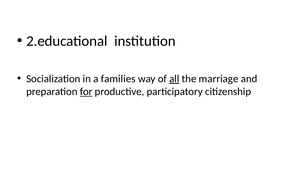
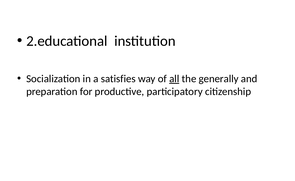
families: families -> satisfies (118, 79)
marriage: marriage -> generally (219, 79)
for underline: present -> none (86, 92)
